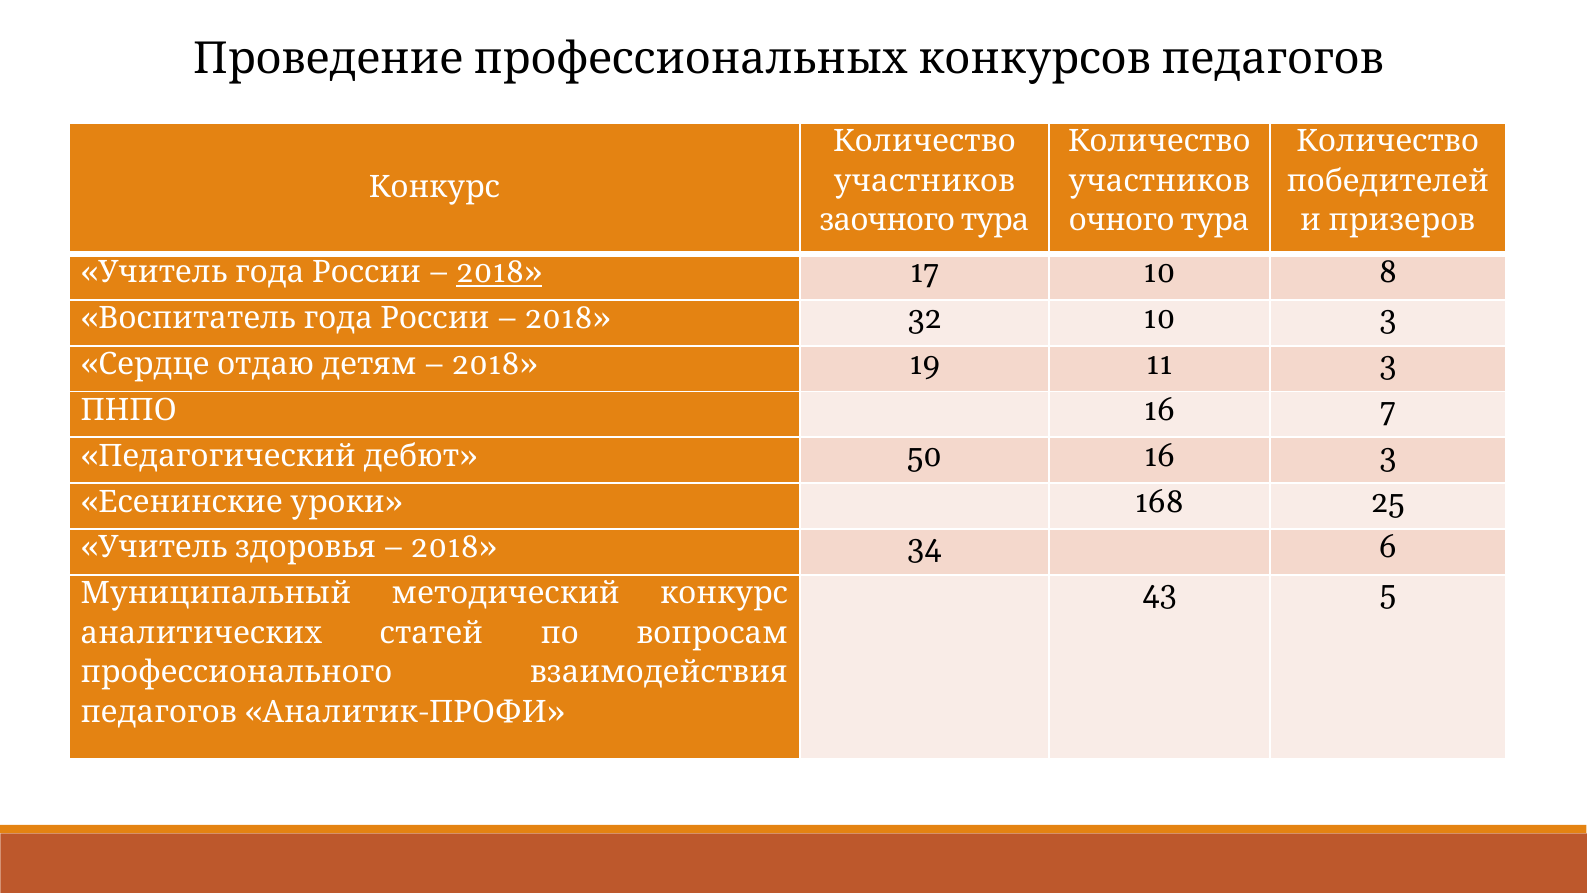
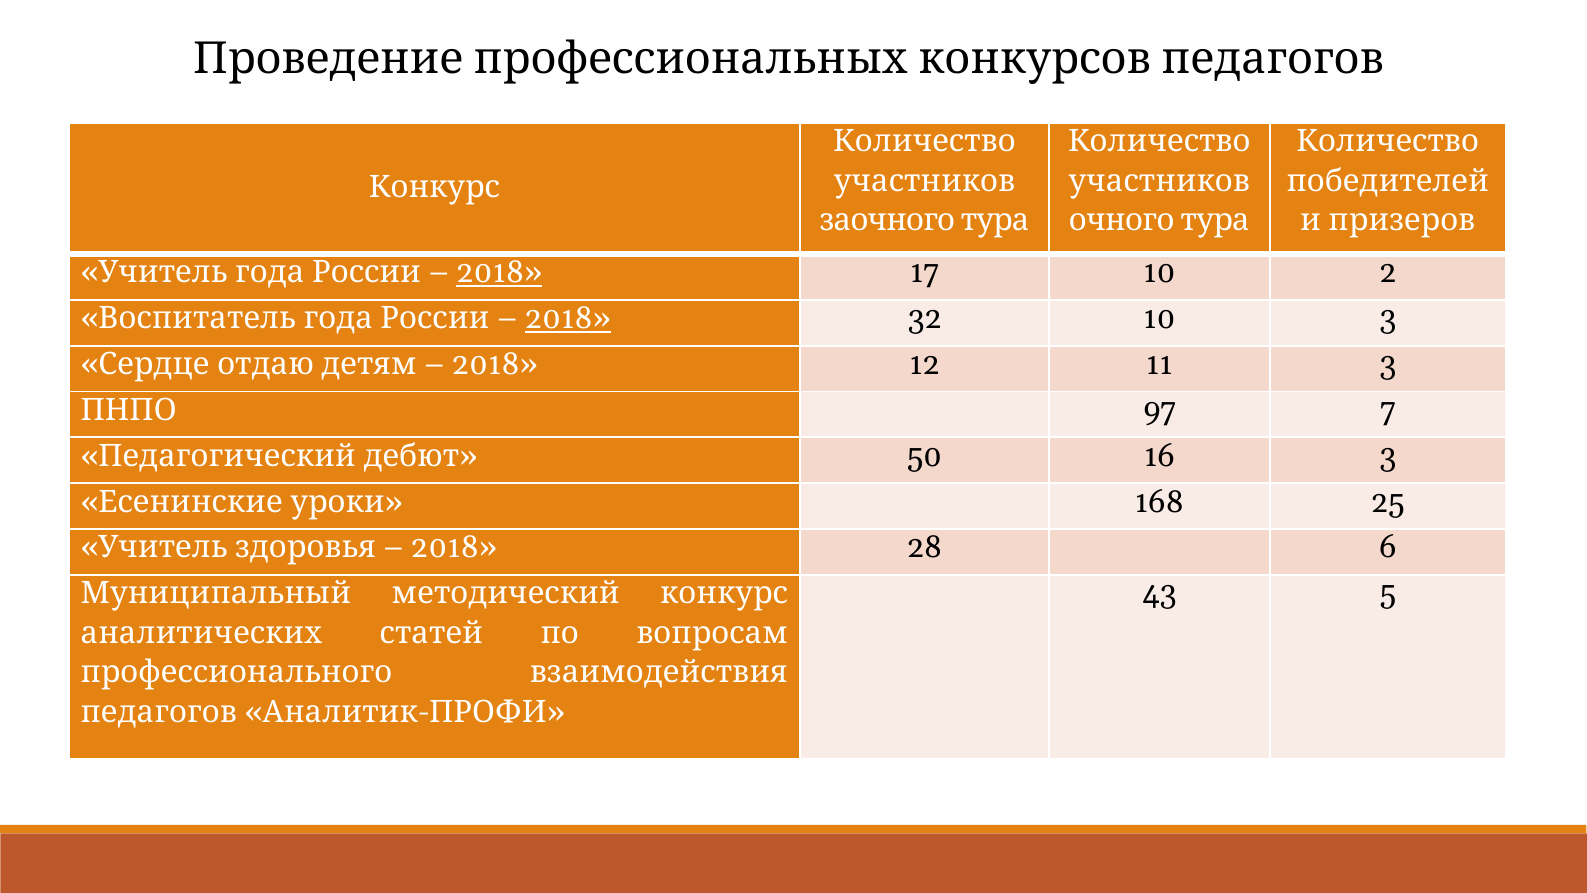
8: 8 -> 2 (1388, 272)
2018 underline: none -> present (568, 318)
19: 19 -> 12 (925, 364)
ПНПО 16: 16 -> 97 (1160, 410)
34: 34 -> 28 (925, 548)
